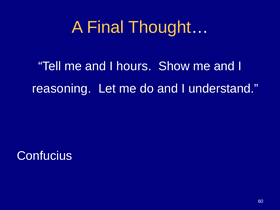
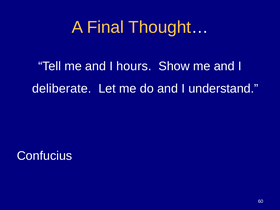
reasoning: reasoning -> deliberate (62, 89)
